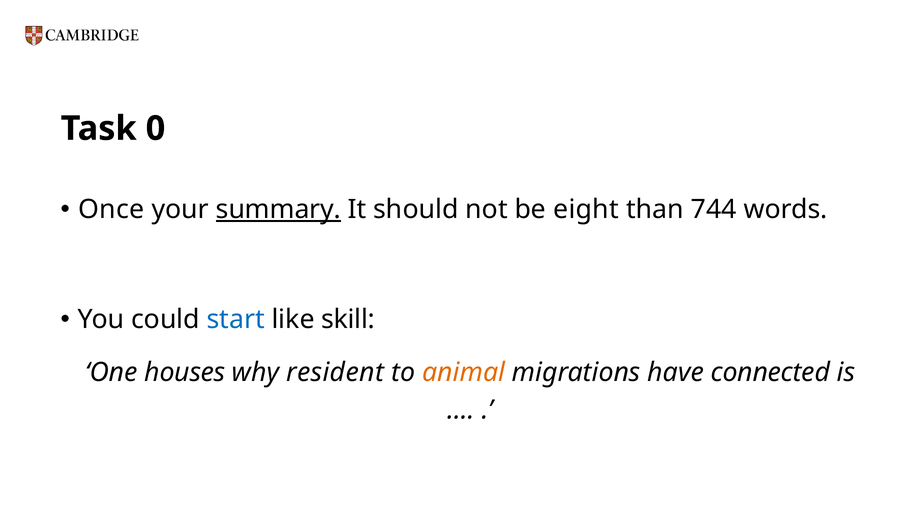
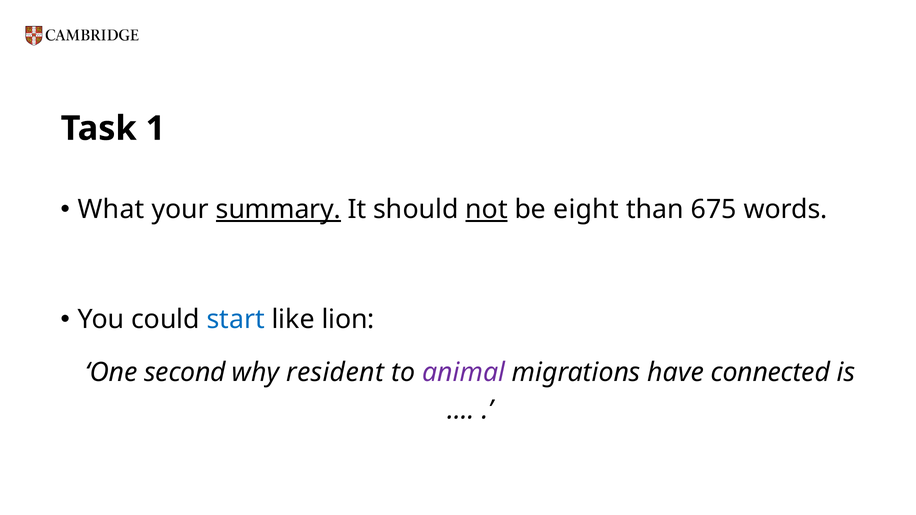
0: 0 -> 1 (155, 129)
Once: Once -> What (111, 210)
not underline: none -> present (486, 210)
744: 744 -> 675 (714, 210)
skill: skill -> lion (348, 320)
houses: houses -> second (185, 373)
animal colour: orange -> purple (464, 373)
